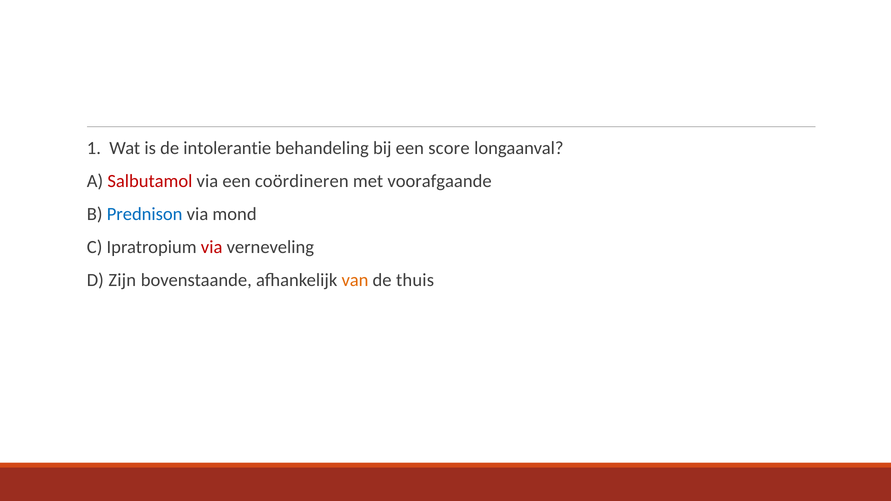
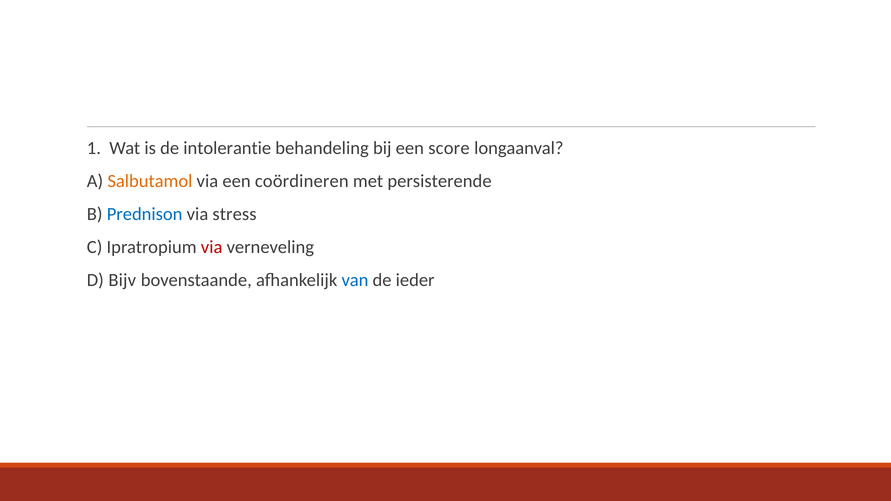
Salbutamol colour: red -> orange (150, 181)
voorafgaande: voorafgaande -> persisterende (440, 181)
mond: mond -> stress (235, 214)
Zijn: Zijn -> Bijv (122, 280)
van colour: orange -> blue (355, 280)
thuis: thuis -> ieder (415, 280)
